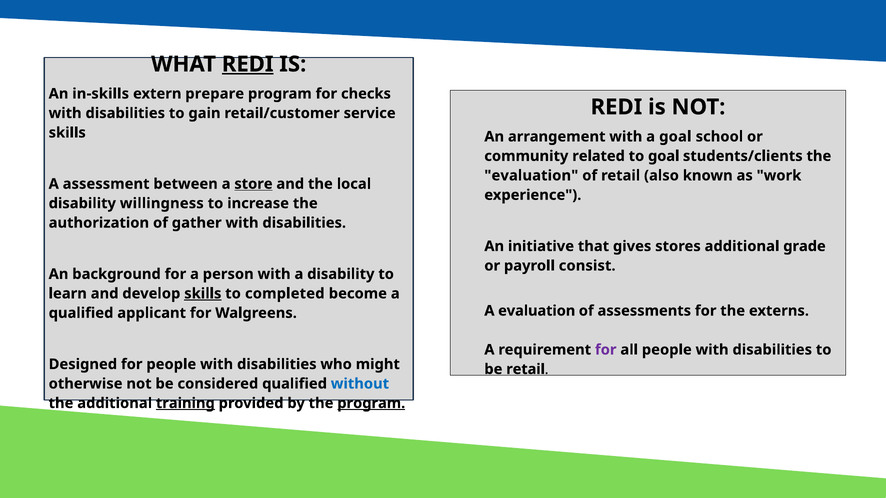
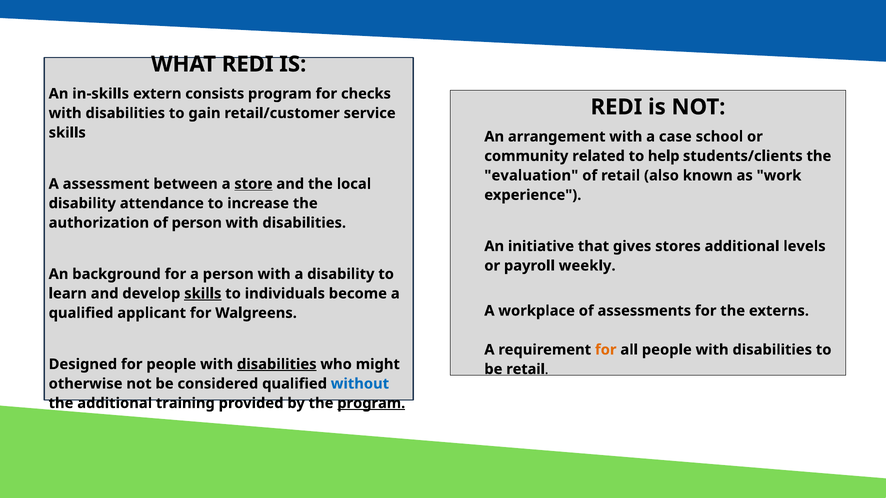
REDI underline: present -> none (248, 64)
prepare: prepare -> consists (215, 94)
a goal: goal -> case (675, 137)
to goal: goal -> help (664, 156)
willingness: willingness -> attendance (162, 204)
of gather: gather -> person (197, 223)
grade: grade -> levels (804, 246)
consist: consist -> weekly (587, 266)
completed: completed -> individuals (285, 294)
A evaluation: evaluation -> workplace (537, 311)
for colour: purple -> orange (606, 350)
disabilities underline: none -> present (277, 365)
training underline: present -> none (185, 403)
